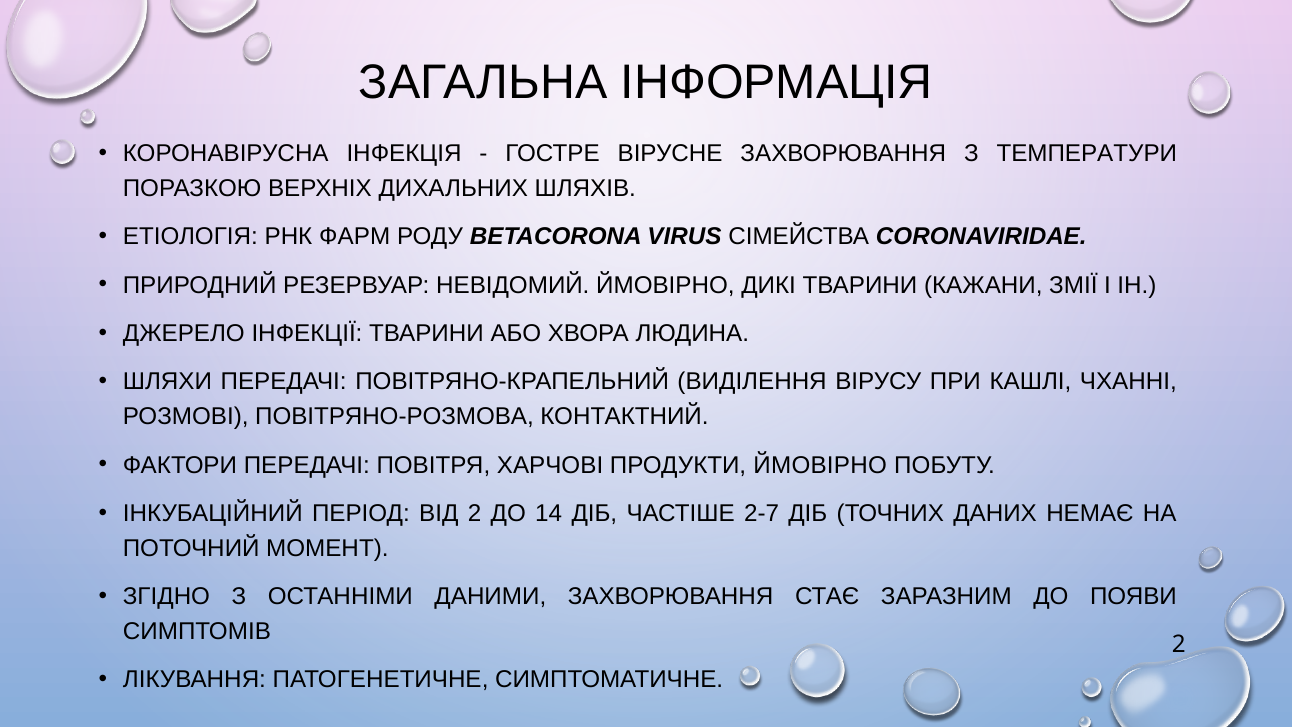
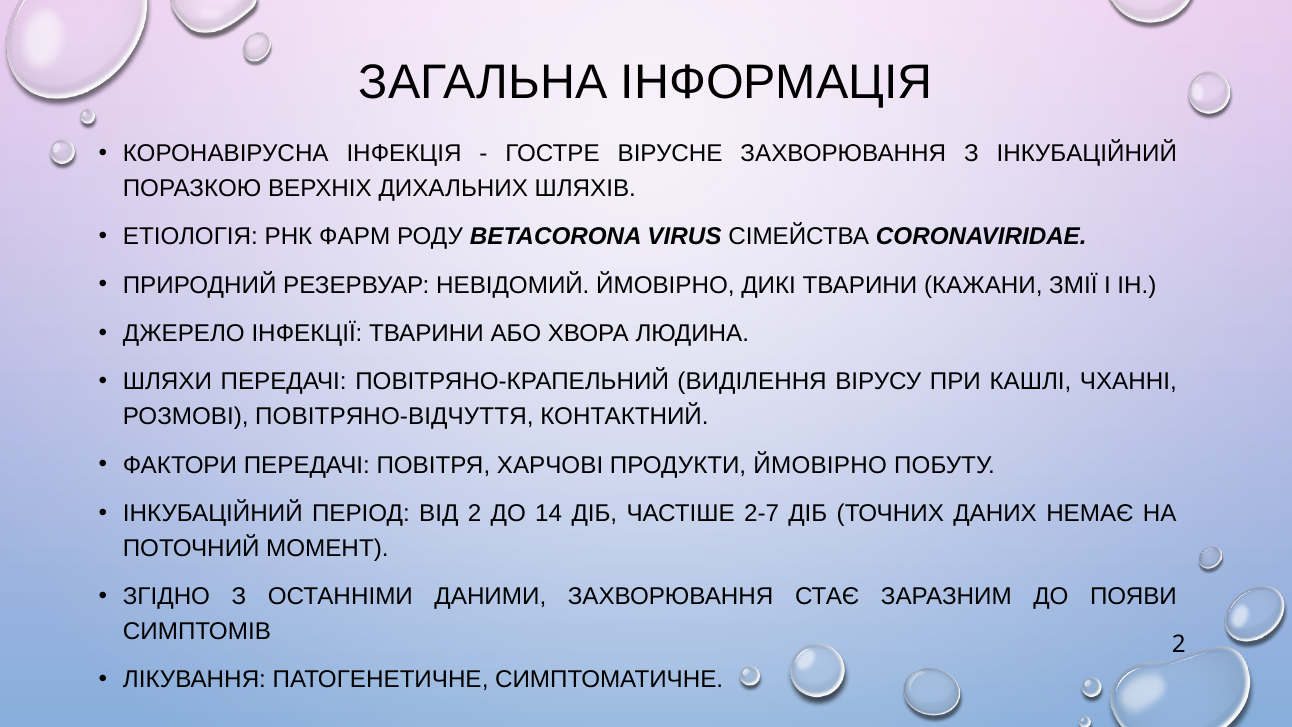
З ТЕМПЕРАТУРИ: ТЕМПЕРАТУРИ -> ІНКУБАЦІЙНИЙ (1087, 154)
ПОВІТРЯНО-РОЗМОВА: ПОВІТРЯНО-РОЗМОВА -> ПОВІТРЯНО-ВІДЧУТТЯ (394, 417)
